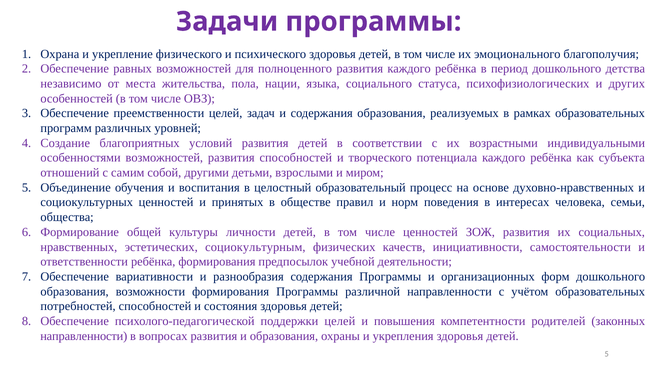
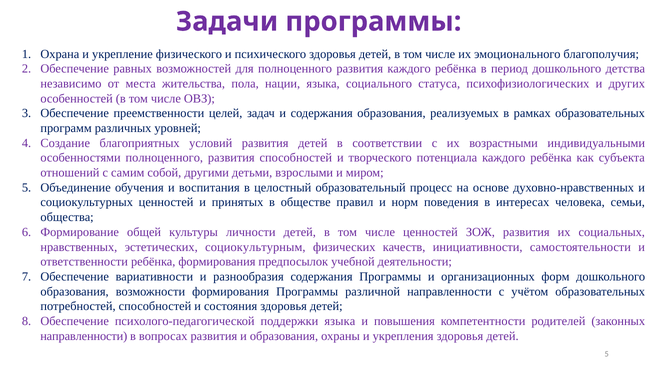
особенностями возможностей: возможностей -> полноценного (164, 158)
поддержки целей: целей -> языка (340, 321)
